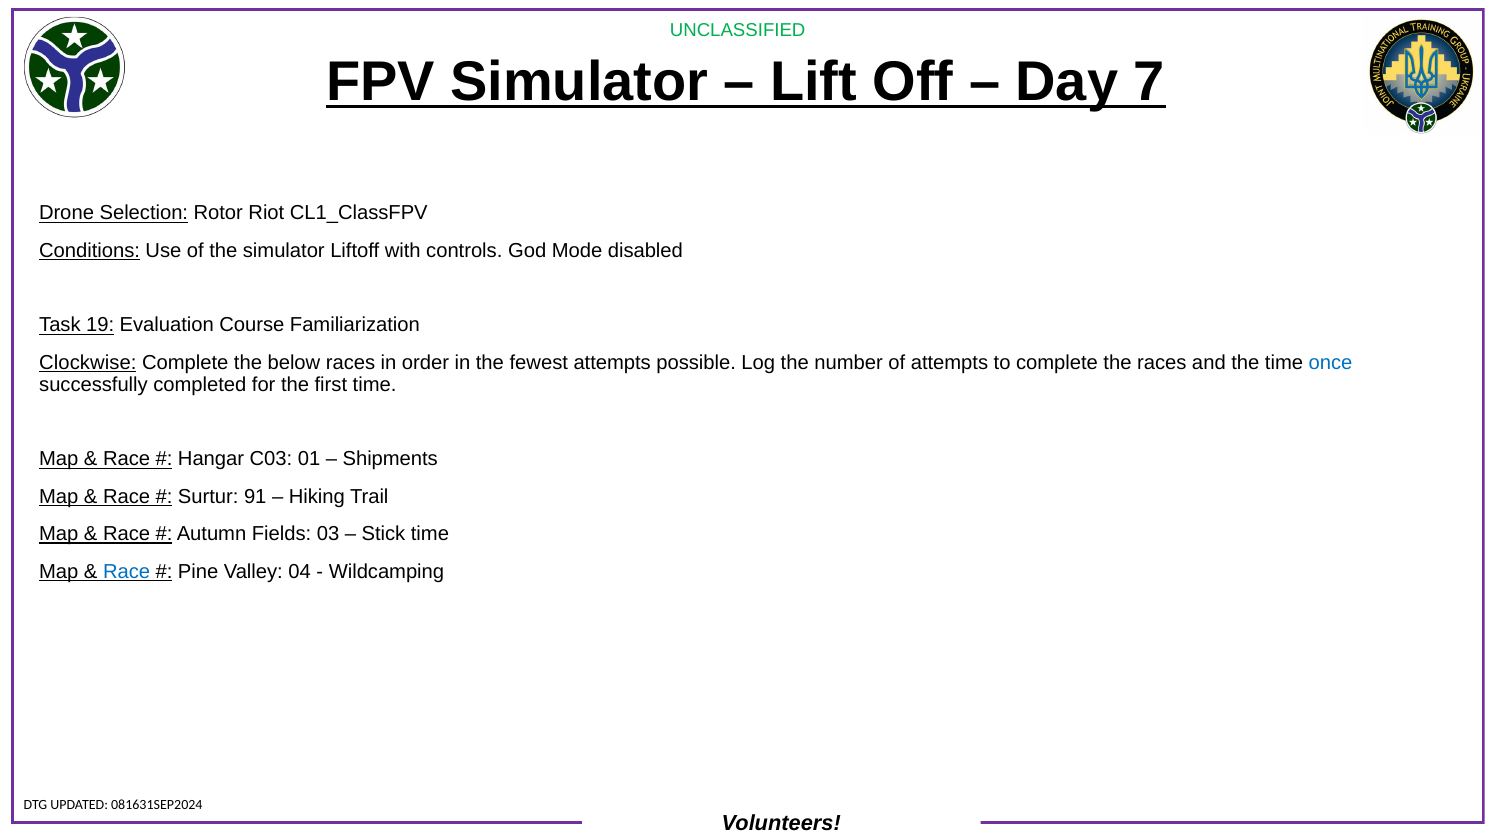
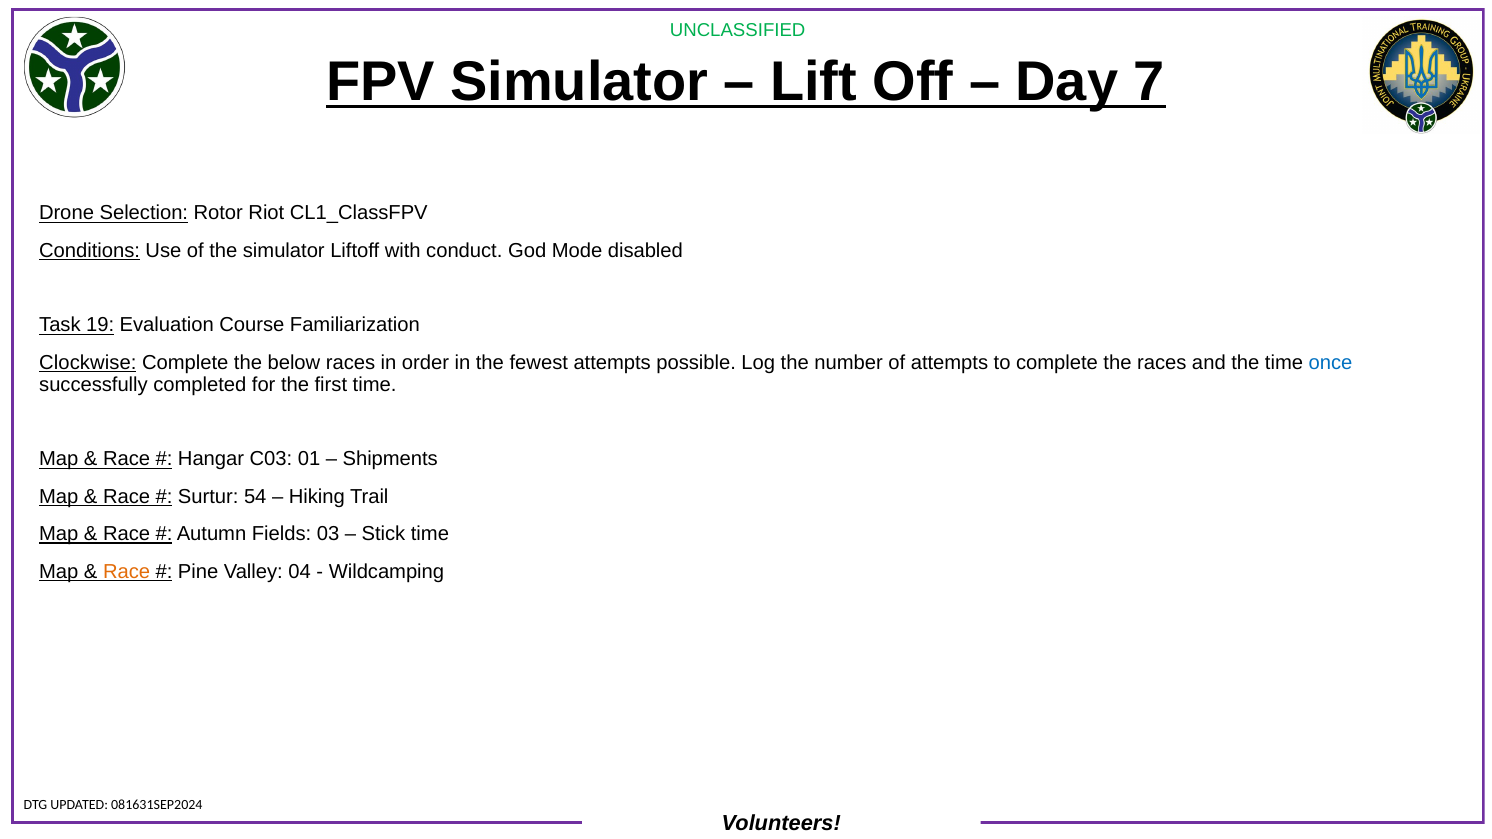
controls: controls -> conduct (464, 251)
91: 91 -> 54 (255, 497)
Race colour: blue -> orange (127, 572)
